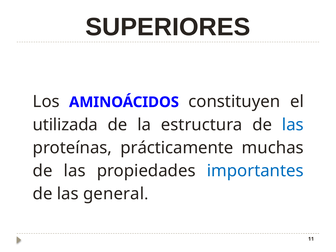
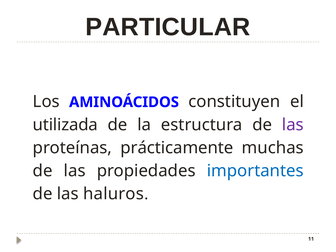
SUPERIORES: SUPERIORES -> PARTICULAR (168, 27)
las colour: blue -> purple (293, 125)
general: general -> haluros (114, 194)
